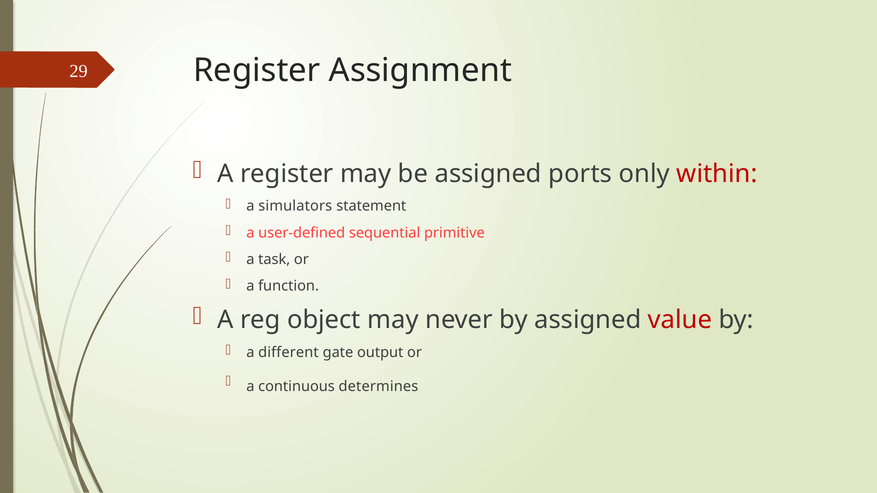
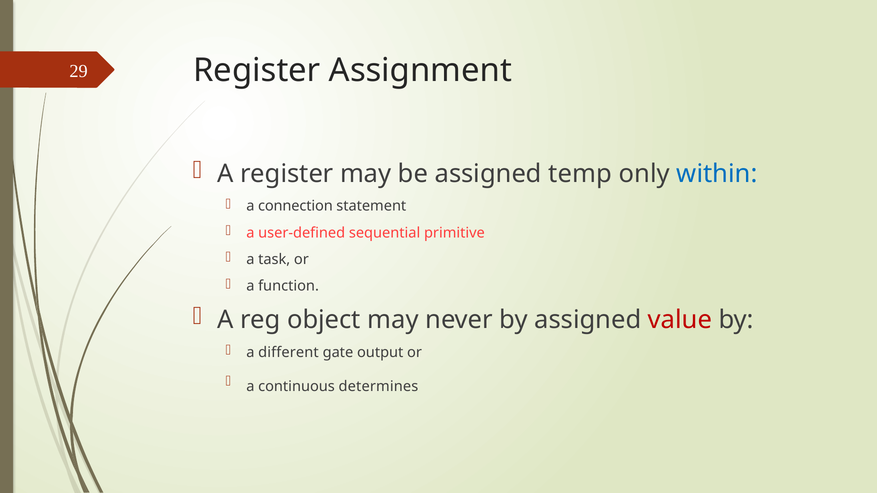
ports: ports -> temp (580, 174)
within colour: red -> blue (717, 174)
simulators: simulators -> connection (295, 206)
